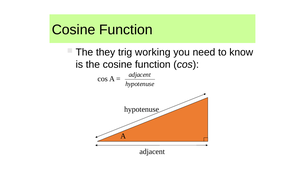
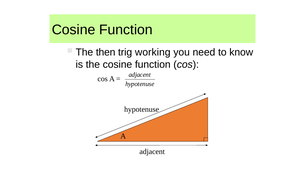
they: they -> then (106, 52)
